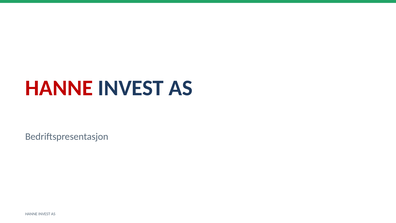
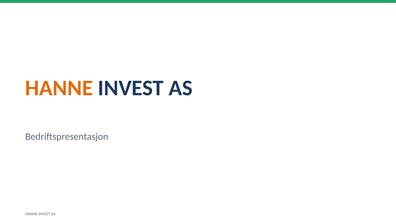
HANNE colour: red -> orange (59, 88)
